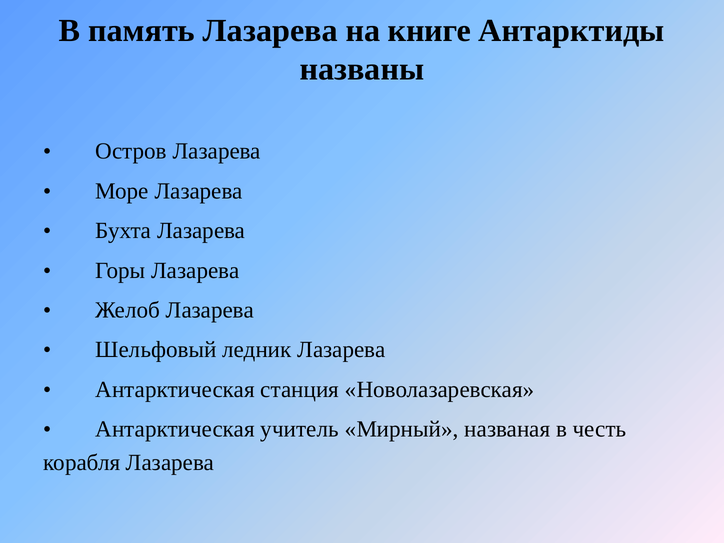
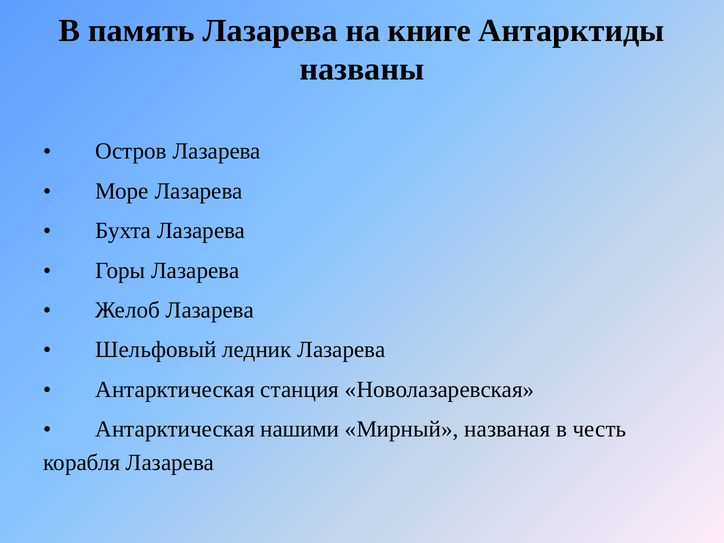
учитель: учитель -> нашими (300, 429)
